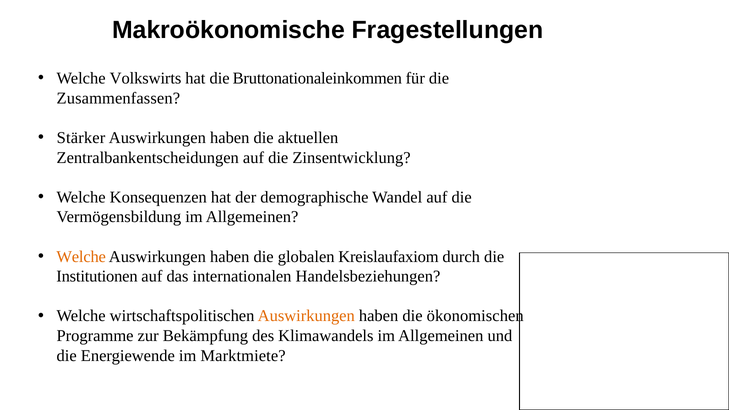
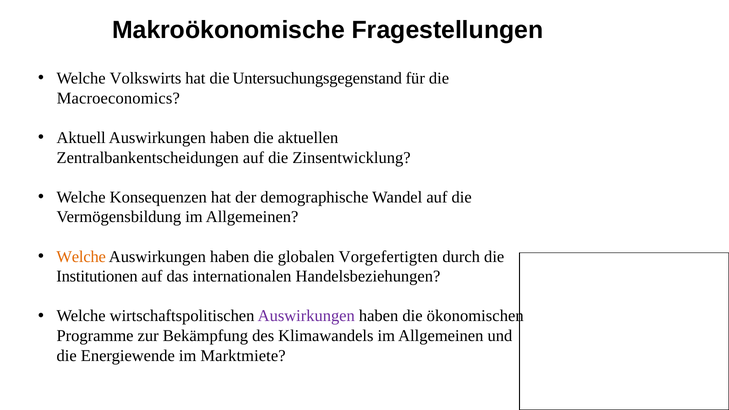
Bruttonationaleinkommen: Bruttonationaleinkommen -> Untersuchungsgegenstand (317, 78)
Zusammenfassen: Zusammenfassen -> Macroeconomics (118, 98)
Stärker: Stärker -> Aktuell (81, 138)
Kreislaufaxiom: Kreislaufaxiom -> Vorgefertigten (388, 257)
Auswirkungen colour: orange -> purple (306, 316)
